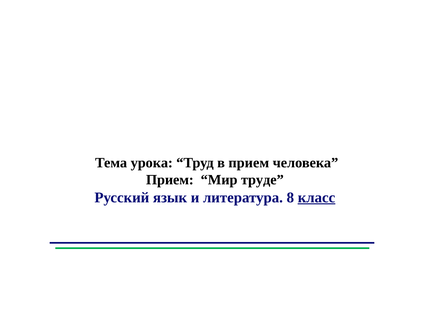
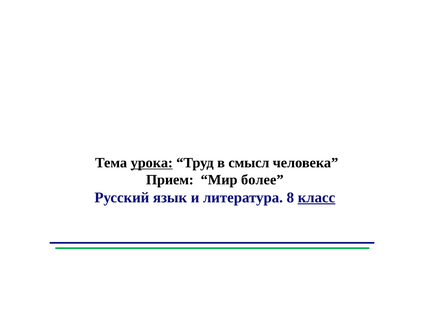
урока underline: none -> present (152, 163)
в прием: прием -> смысл (249, 163)
труде: труде -> более (262, 180)
